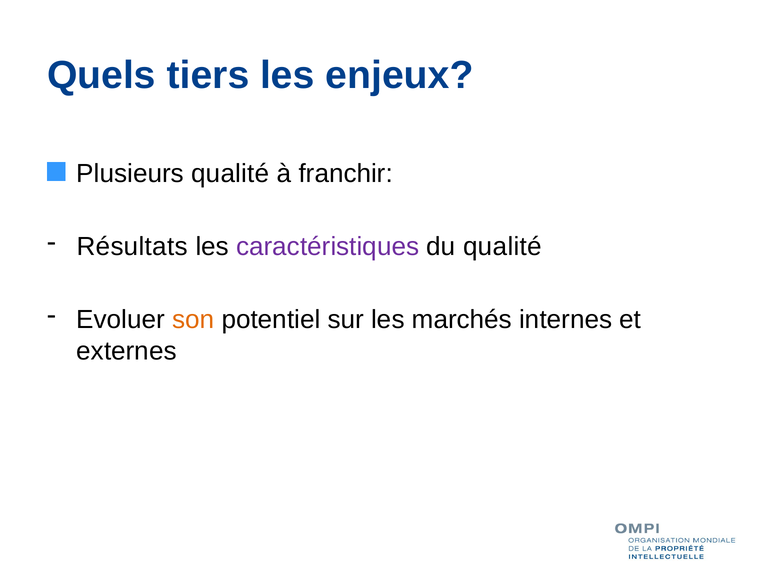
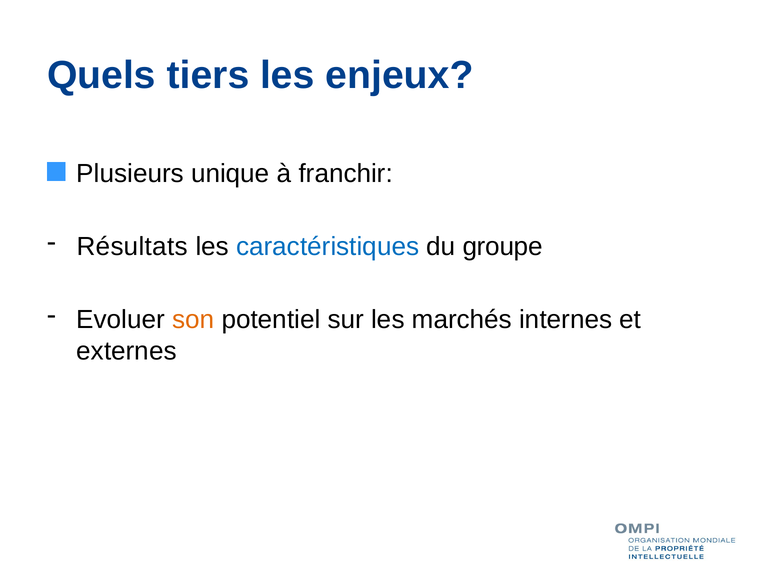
Plusieurs qualité: qualité -> unique (230, 173)
caractéristiques colour: purple -> blue (328, 247)
du qualité: qualité -> groupe (503, 247)
